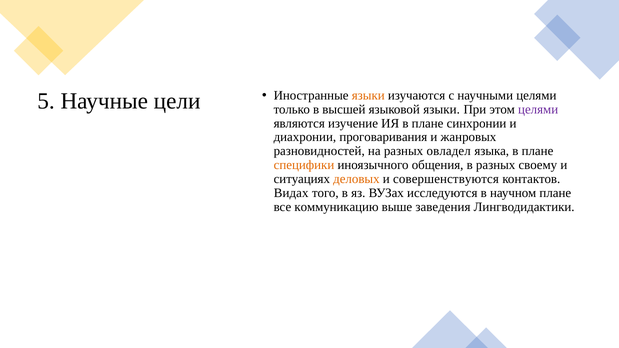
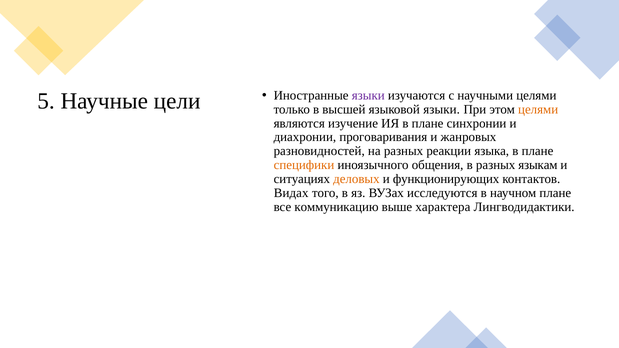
языки colour: orange -> purple (368, 95)
целями colour: purple -> orange (538, 109)
овладел: овладел -> реакции (449, 151)
своему: своему -> языкам (538, 165)
совершенствуются: совершенствуются -> функционирующих (446, 179)
заведения: заведения -> характера (443, 207)
